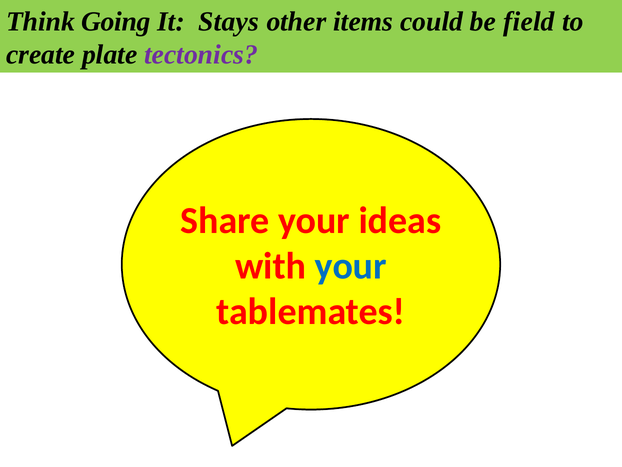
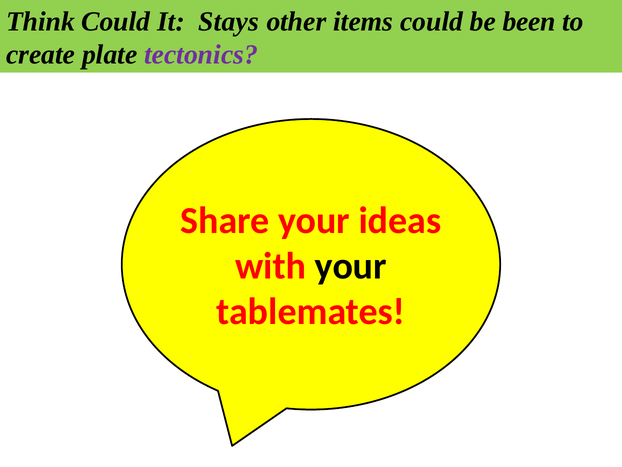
Think Going: Going -> Could (116, 22)
field: field -> been (529, 22)
your colour: blue -> black (351, 266)
